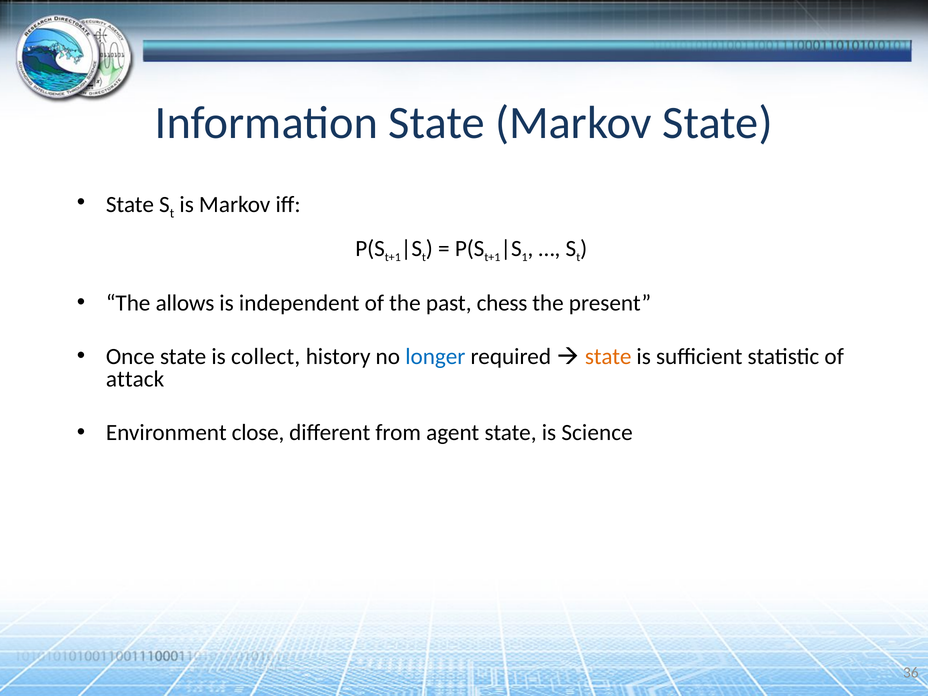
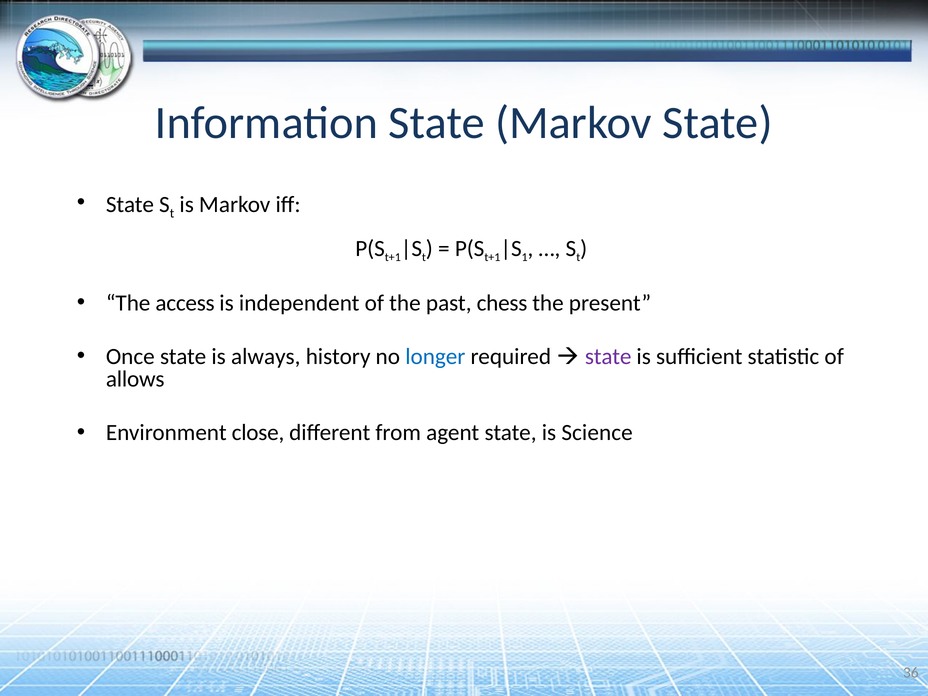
allows: allows -> access (185, 303)
collect: collect -> always (266, 357)
state colour: orange -> purple (608, 357)
attack: attack -> allows (135, 379)
